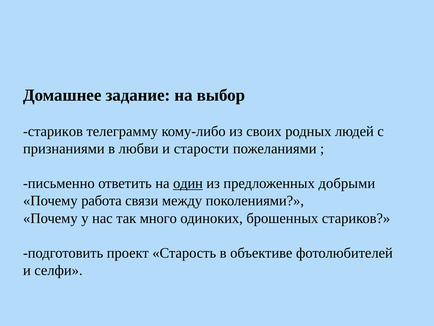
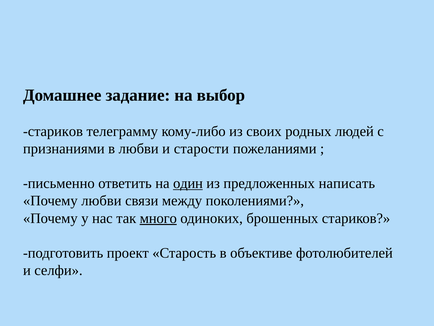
добрыми: добрыми -> написать (347, 183)
Почему работа: работа -> любви (101, 201)
много underline: none -> present (158, 218)
